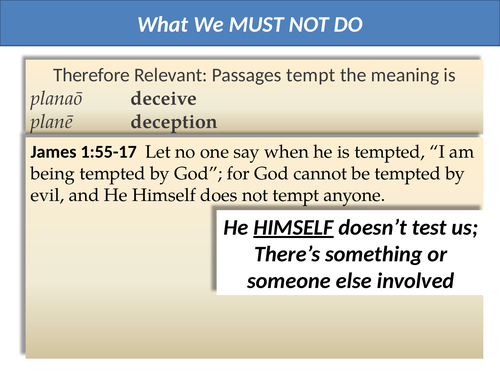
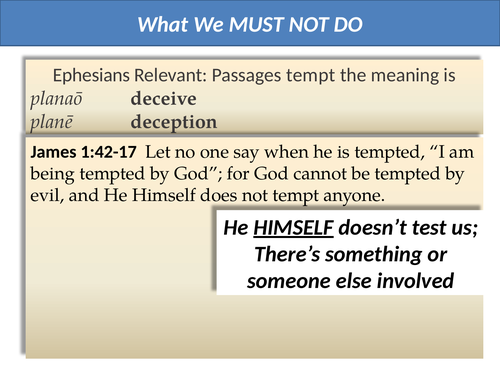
Therefore: Therefore -> Ephesians (92, 75)
1:55-17: 1:55-17 -> 1:42-17 (109, 152)
